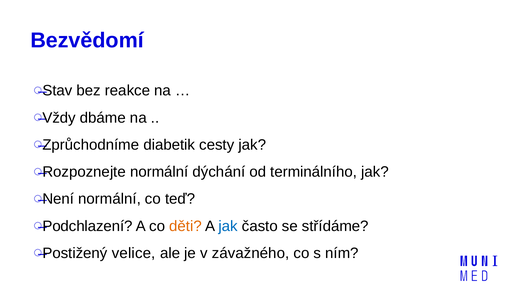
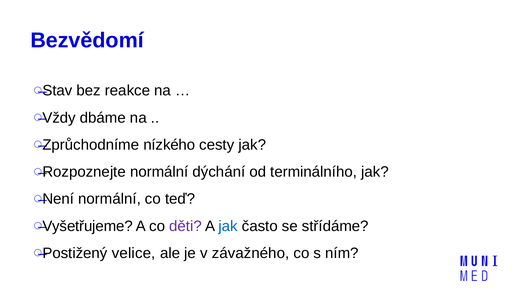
diabetik: diabetik -> nízkého (169, 145)
Podchlazení: Podchlazení -> Vyšetřujeme (88, 226)
děti colour: orange -> purple (186, 226)
